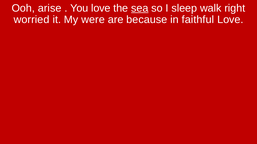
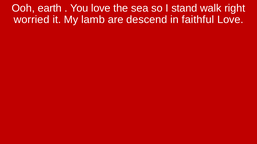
arise: arise -> earth (50, 8)
sea underline: present -> none (140, 8)
sleep: sleep -> stand (184, 8)
were: were -> lamb (93, 20)
because: because -> descend (147, 20)
